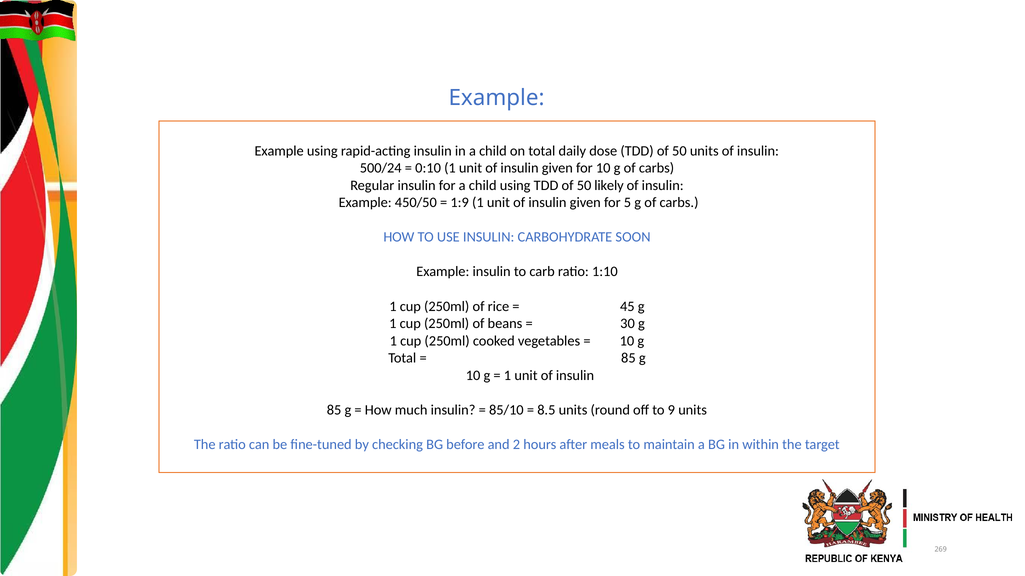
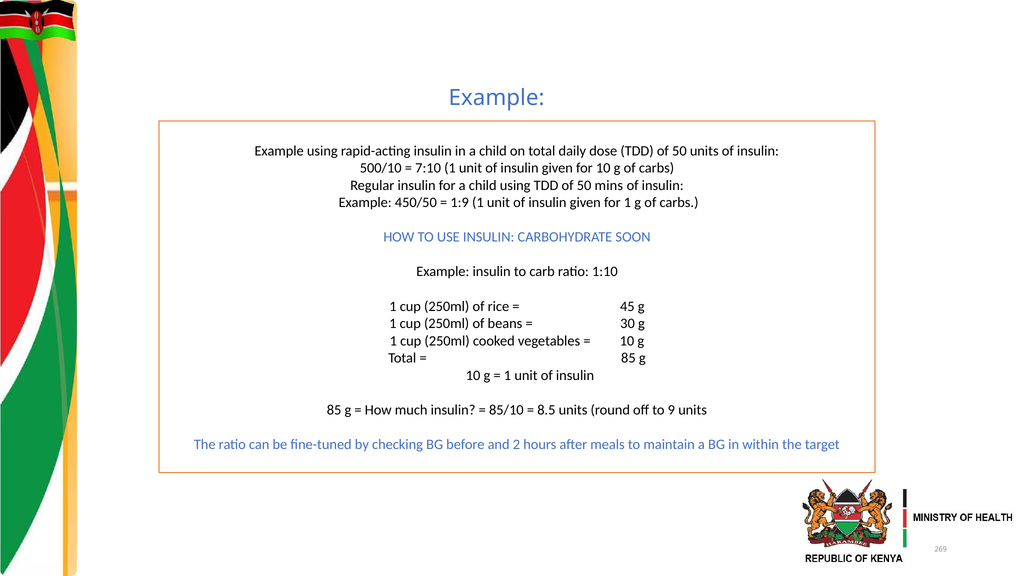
500/24: 500/24 -> 500/10 (381, 168)
0:10: 0:10 -> 7:10 (428, 168)
likely: likely -> mins (609, 186)
for 5: 5 -> 1 (628, 203)
